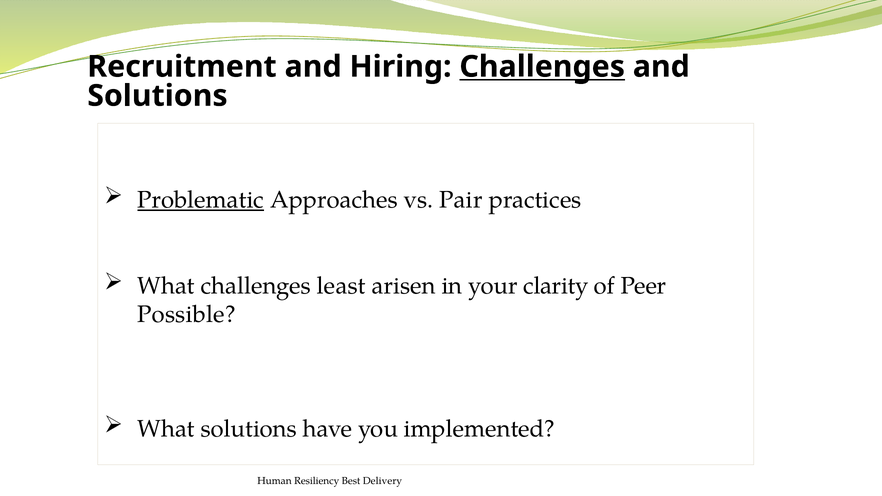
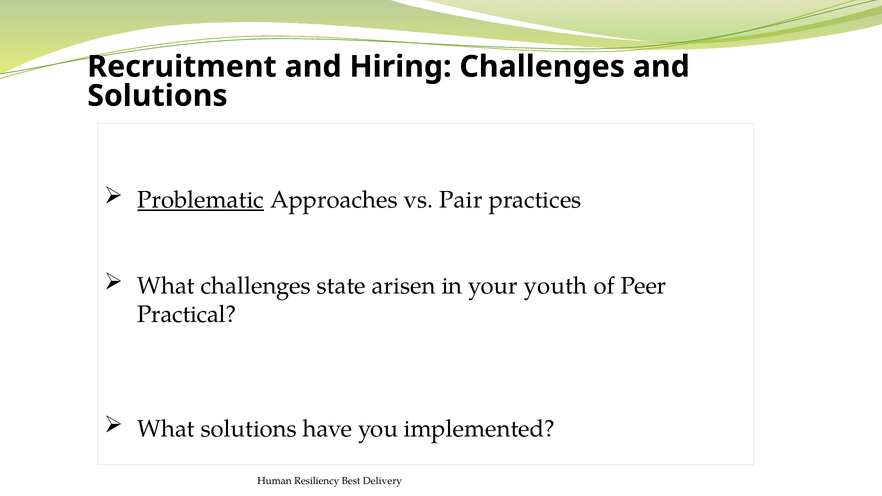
Challenges underline: present -> none (542, 67)
least: least -> state (341, 286)
clarity: clarity -> youth (556, 286)
Possible: Possible -> Practical (187, 314)
